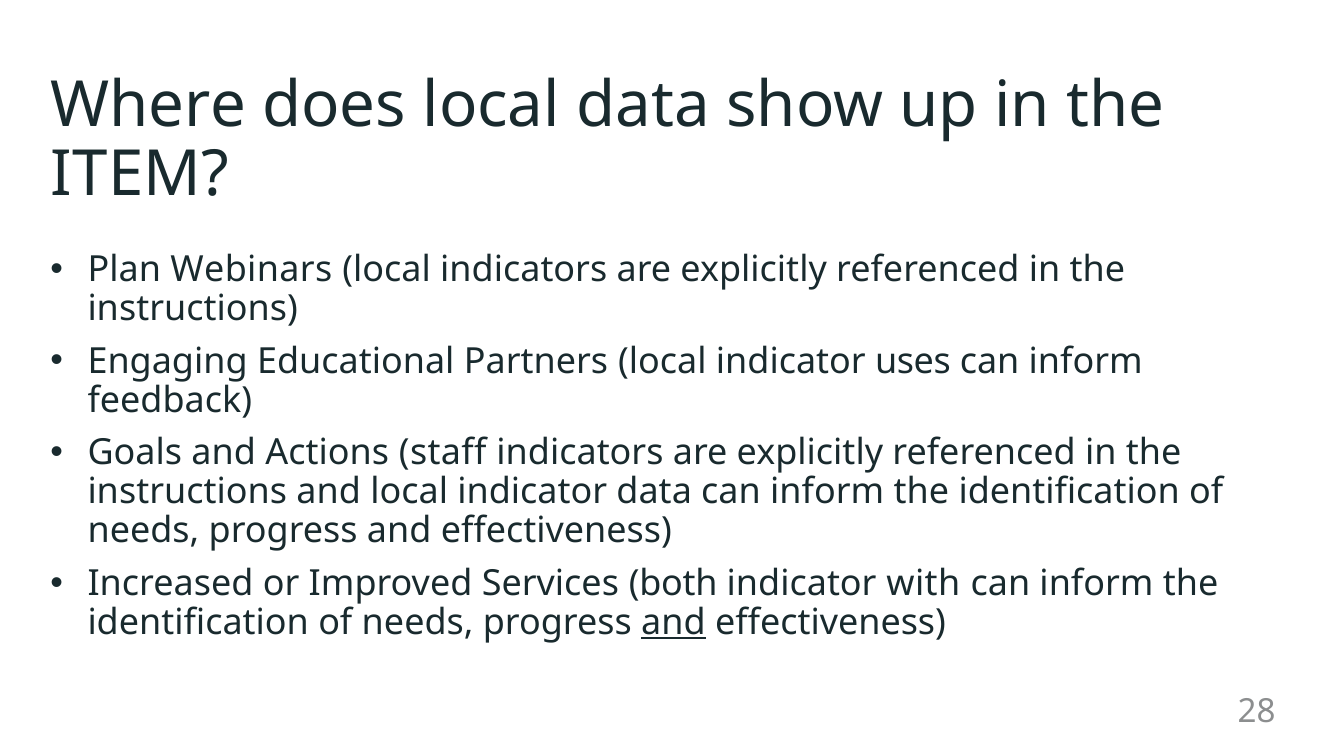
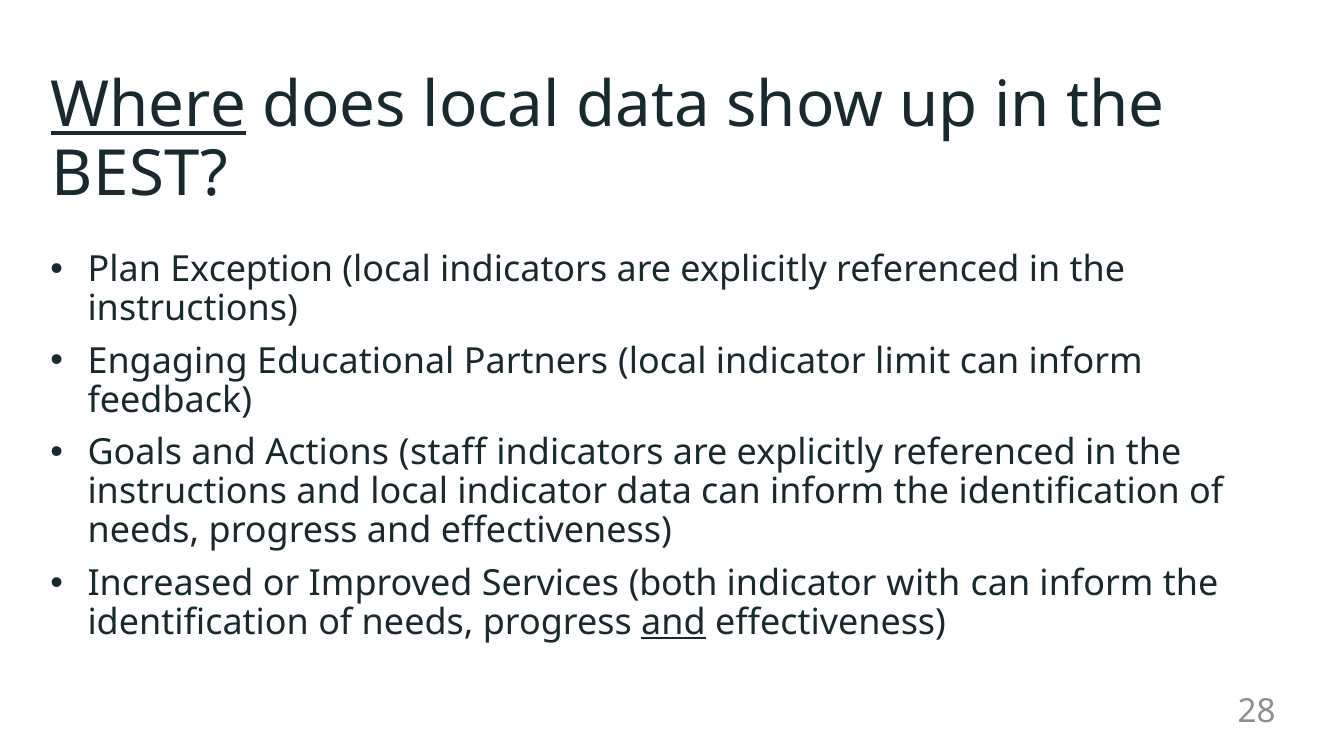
Where underline: none -> present (149, 105)
ITEM: ITEM -> BEST (140, 174)
Webinars: Webinars -> Exception (252, 269)
uses: uses -> limit (913, 361)
